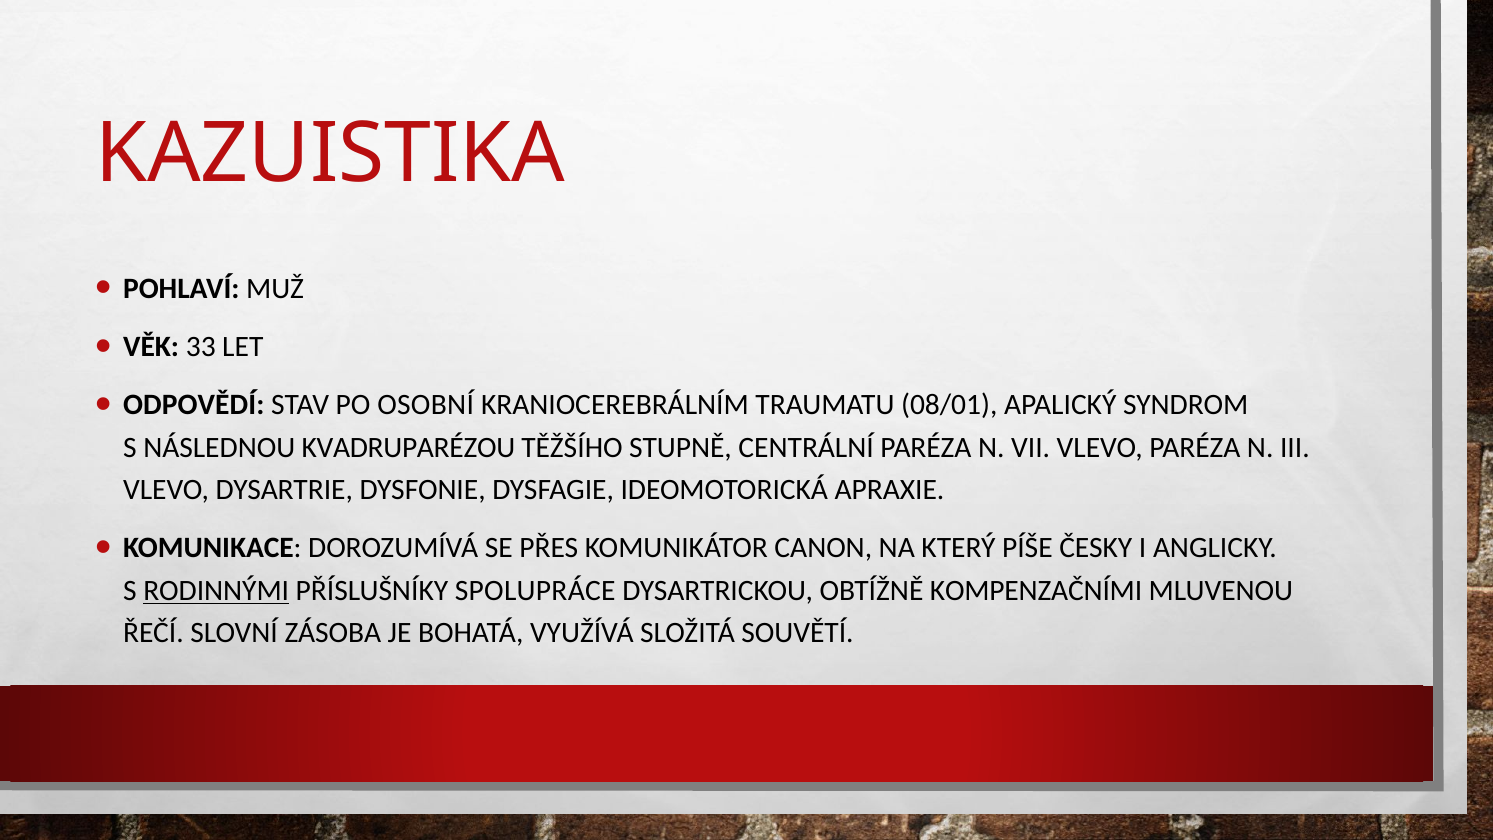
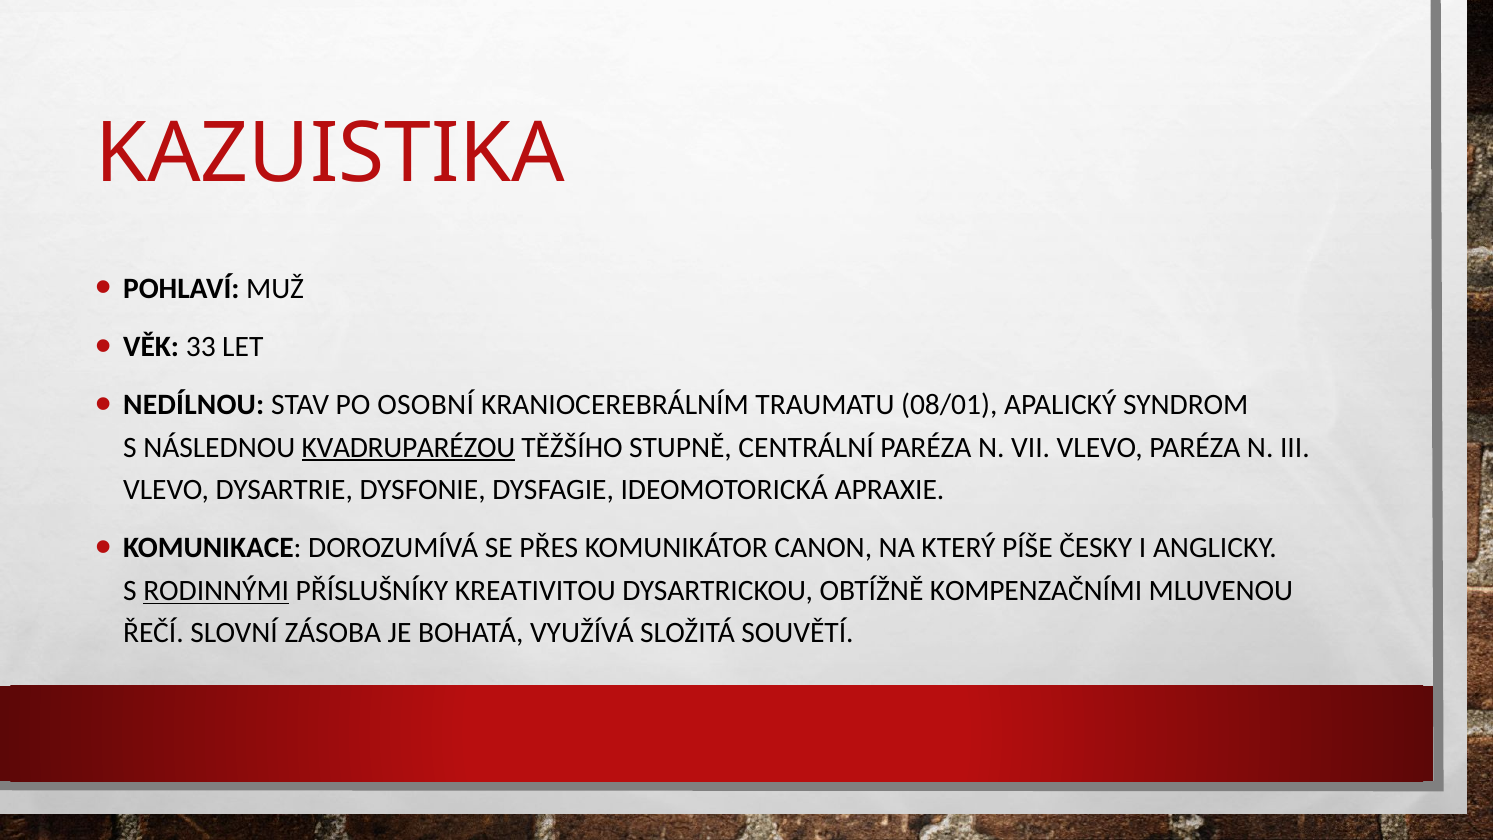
ODPOVĚDÍ: ODPOVĚDÍ -> NEDÍLNOU (194, 405)
KVADRUPARÉZOU underline: none -> present (408, 448)
SPOLUPRÁCE: SPOLUPRÁCE -> KREATIVITOU (535, 591)
